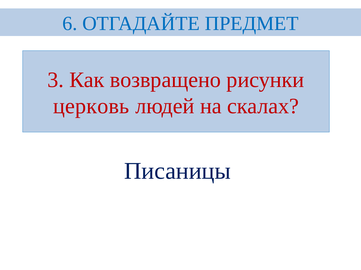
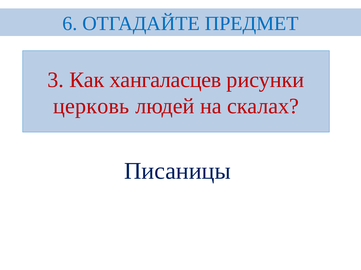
возвращено: возвращено -> хангаласцев (166, 80)
